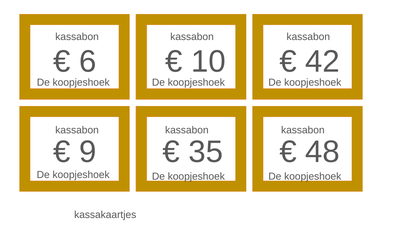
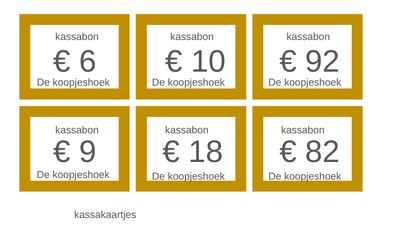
42: 42 -> 92 (323, 62)
35: 35 -> 18 (206, 152)
48: 48 -> 82 (323, 152)
